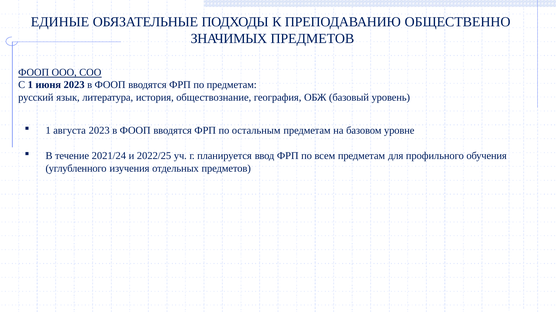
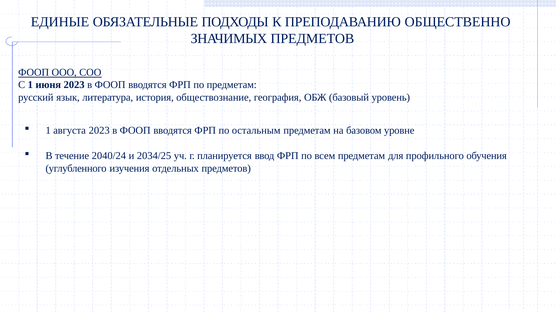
2021/24: 2021/24 -> 2040/24 (109, 156)
2022/25: 2022/25 -> 2034/25 (154, 156)
